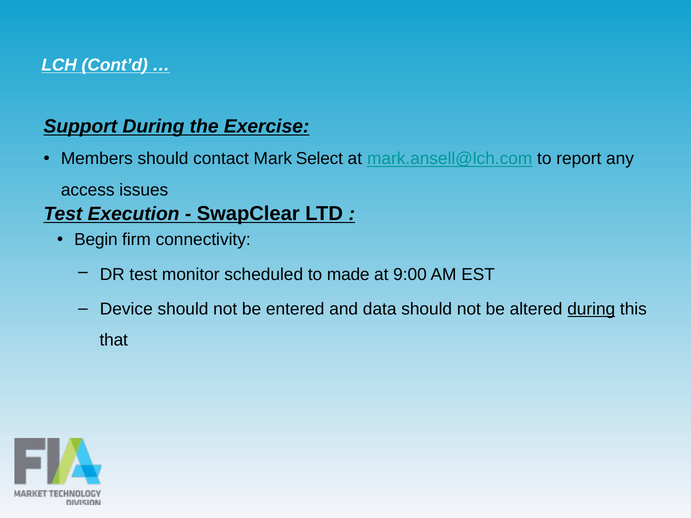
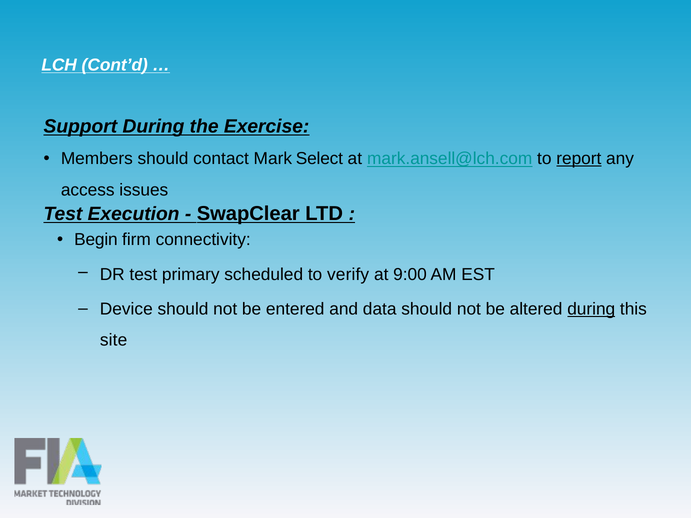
report underline: none -> present (579, 159)
monitor: monitor -> primary (191, 274)
made: made -> verify (348, 274)
that: that -> site (114, 340)
